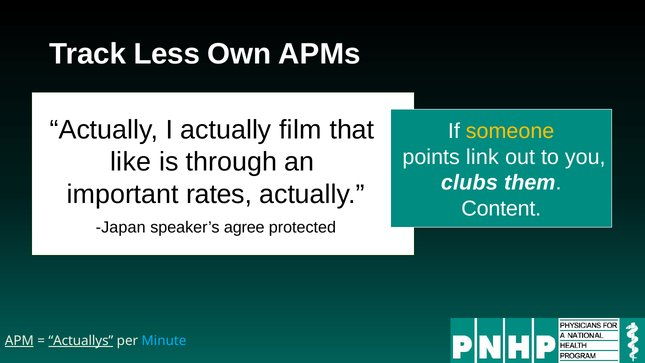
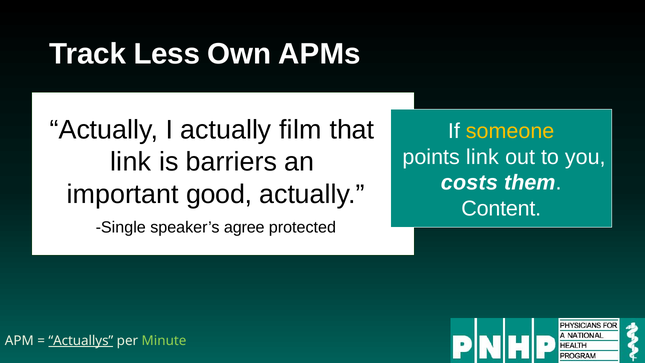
like: like -> link (131, 162)
through: through -> barriers (231, 162)
clubs: clubs -> costs (469, 183)
rates: rates -> good (219, 194)
Japan: Japan -> Single (121, 227)
APM underline: present -> none (19, 340)
Minute colour: light blue -> light green (164, 340)
